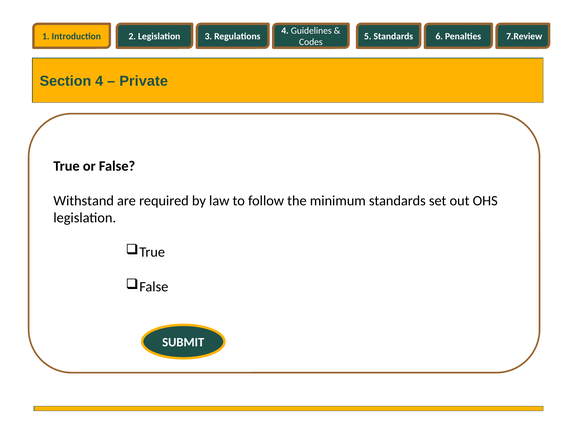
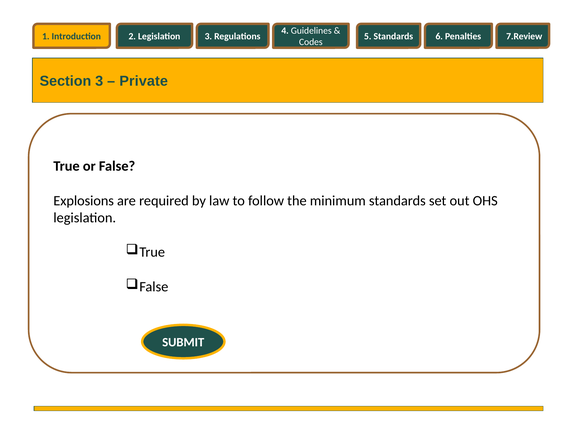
Section 4: 4 -> 3 (99, 81)
Withstand: Withstand -> Explosions (84, 201)
